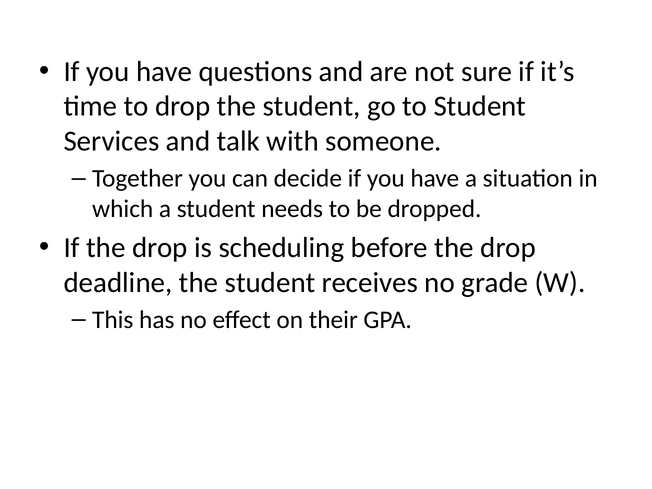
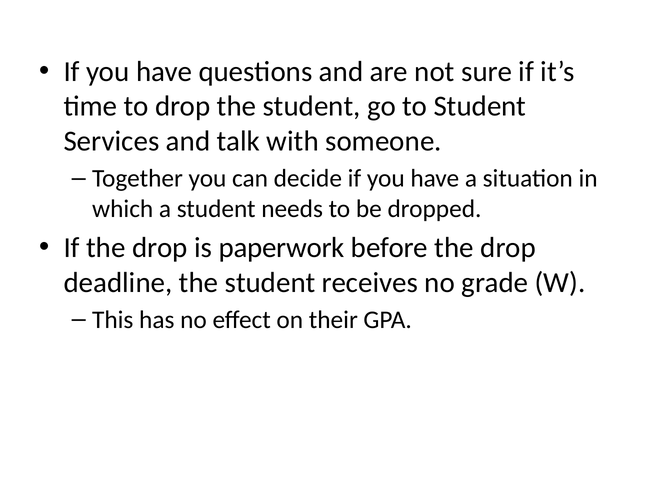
scheduling: scheduling -> paperwork (282, 248)
